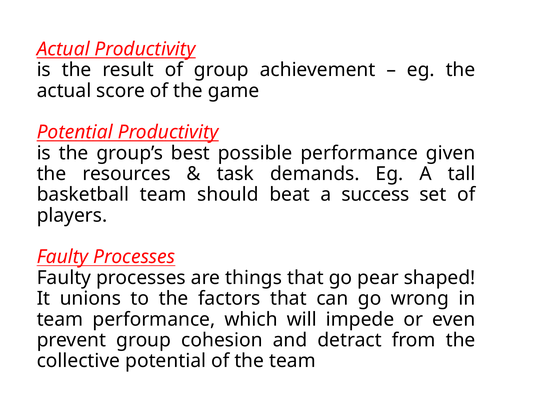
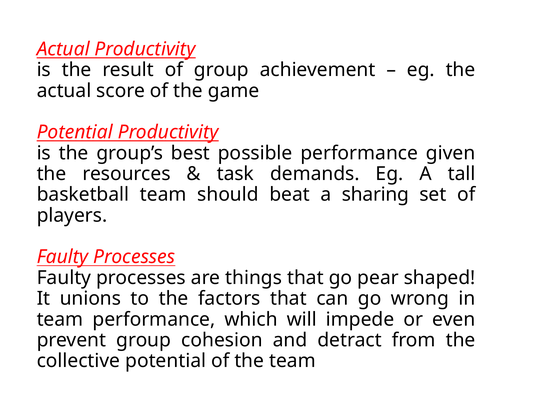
success: success -> sharing (375, 194)
